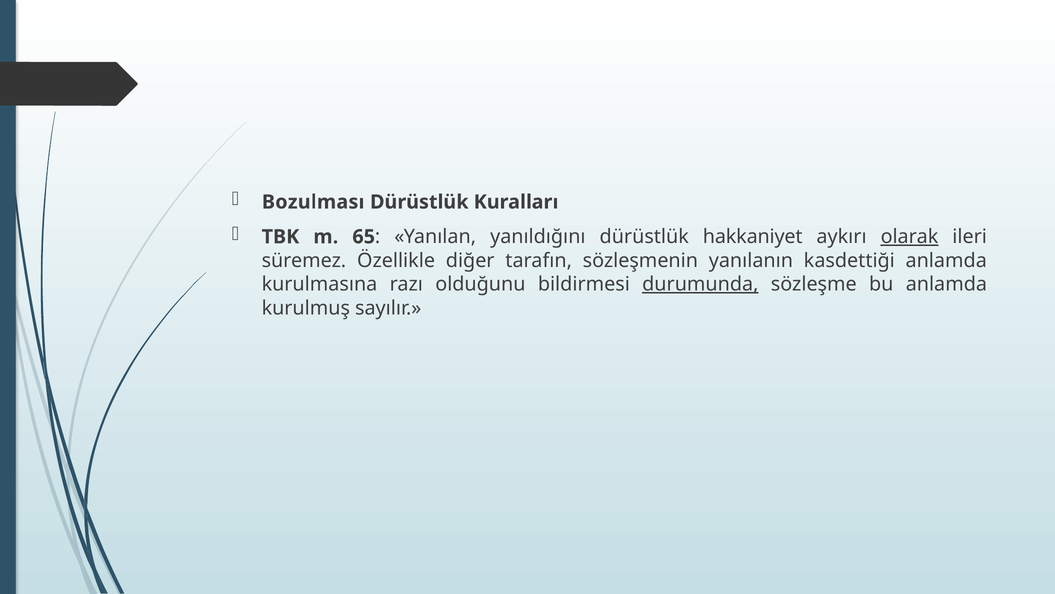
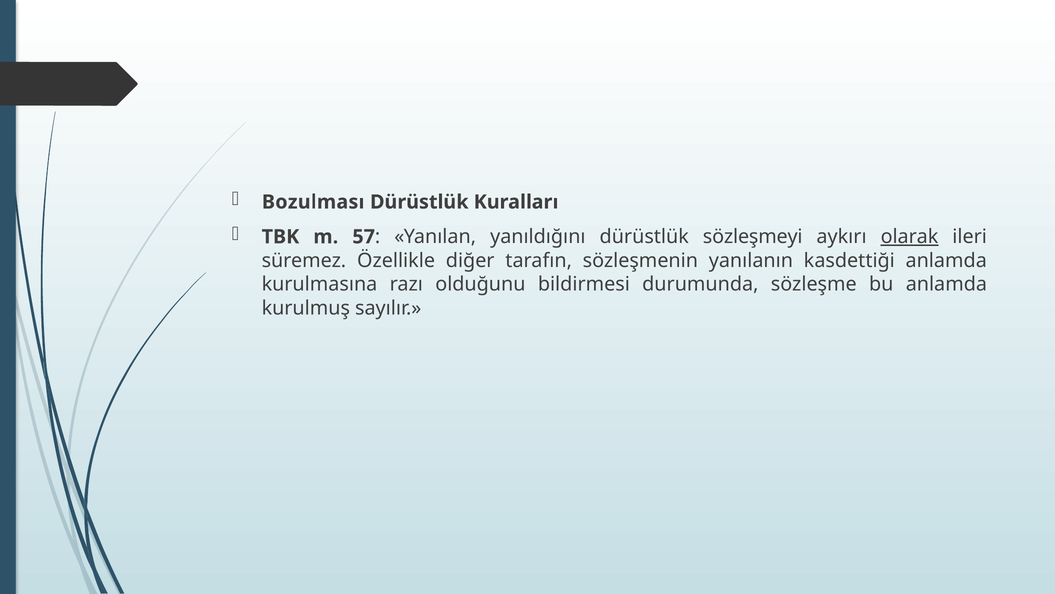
65: 65 -> 57 (364, 237)
hakkaniyet: hakkaniyet -> sözleşmeyi (753, 237)
durumunda underline: present -> none (700, 284)
